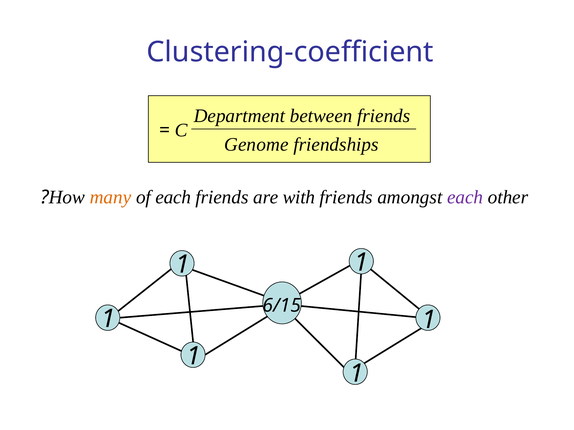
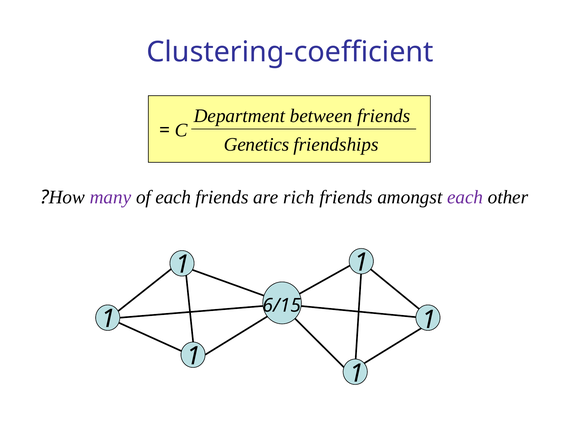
Genome: Genome -> Genetics (256, 145)
many colour: orange -> purple (110, 197)
with: with -> rich (299, 197)
